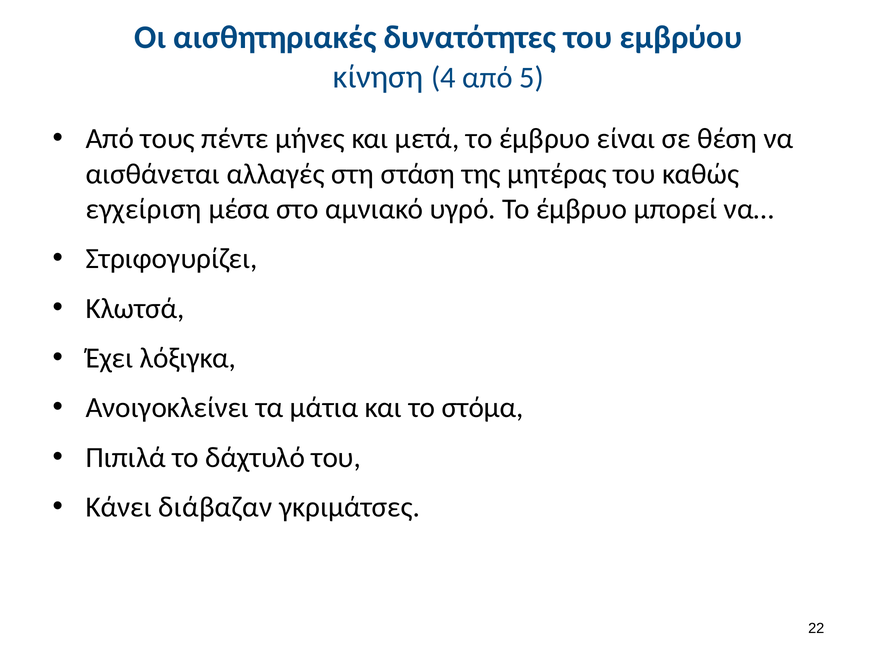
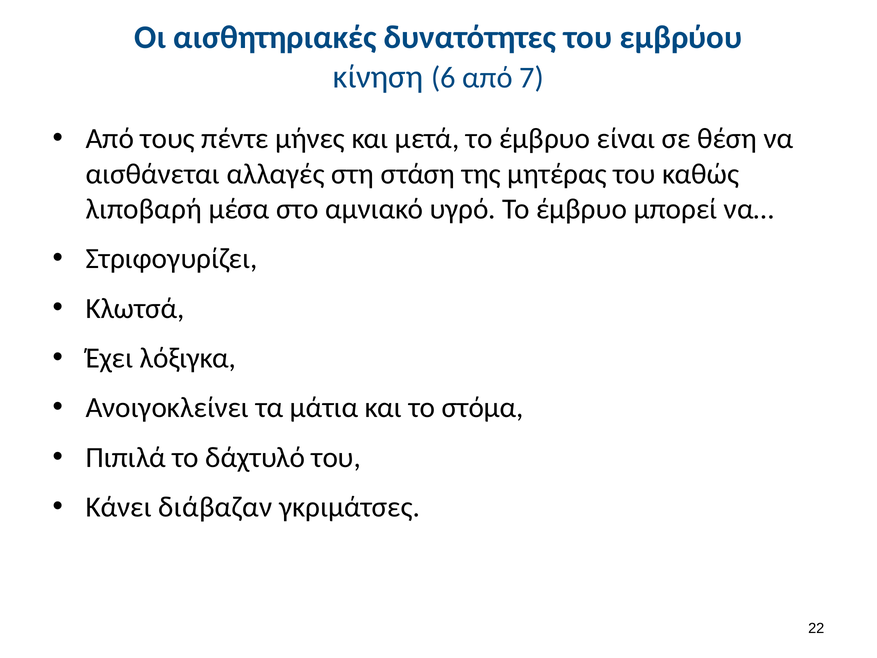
4: 4 -> 6 (443, 78)
5: 5 -> 7 (532, 78)
εγχείριση: εγχείριση -> λιποβαρή (144, 209)
